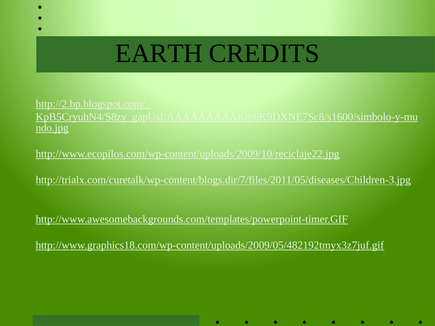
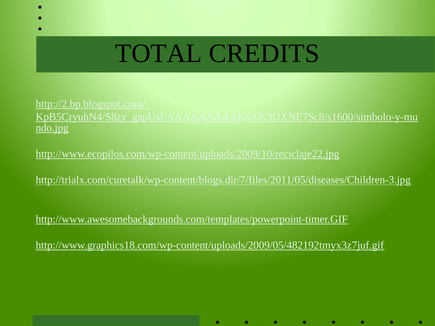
EARTH: EARTH -> TOTAL (159, 53)
